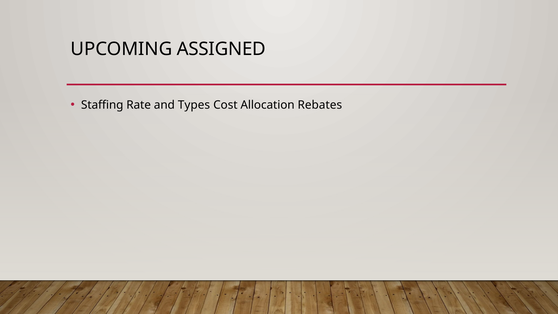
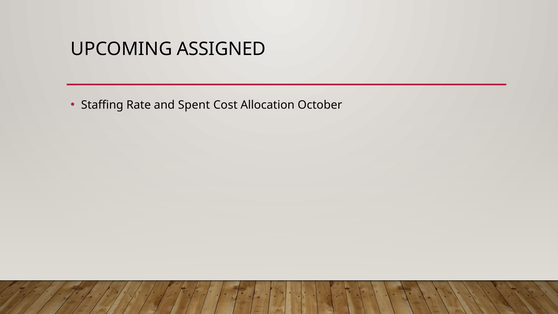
Types: Types -> Spent (194, 105)
Rebates: Rebates -> October (320, 105)
